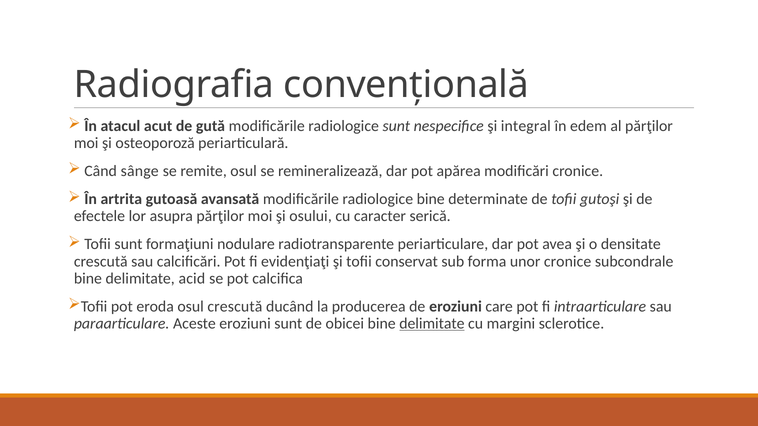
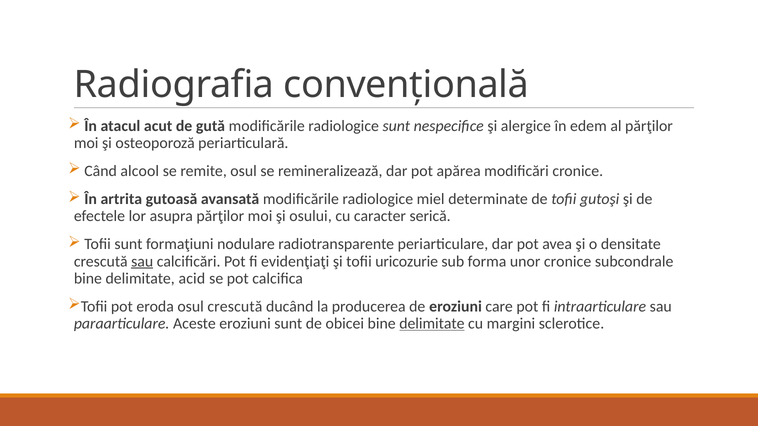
integral: integral -> alergice (526, 126)
sânge: sânge -> alcool (140, 171)
radiologice bine: bine -> miel (431, 199)
sau underline: none -> present (142, 262)
conservat: conservat -> uricozurie (407, 262)
